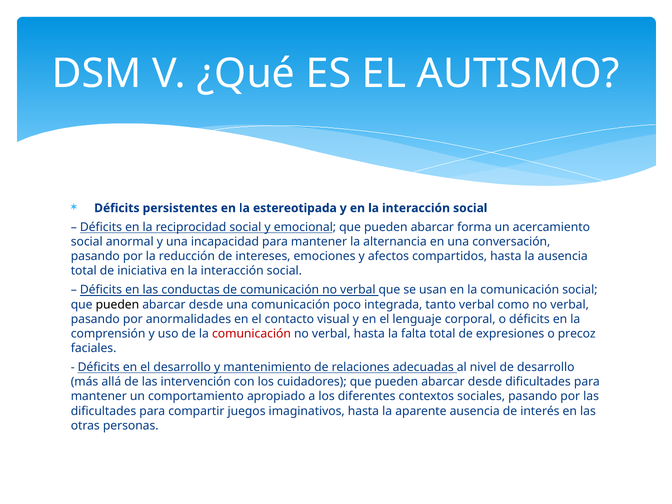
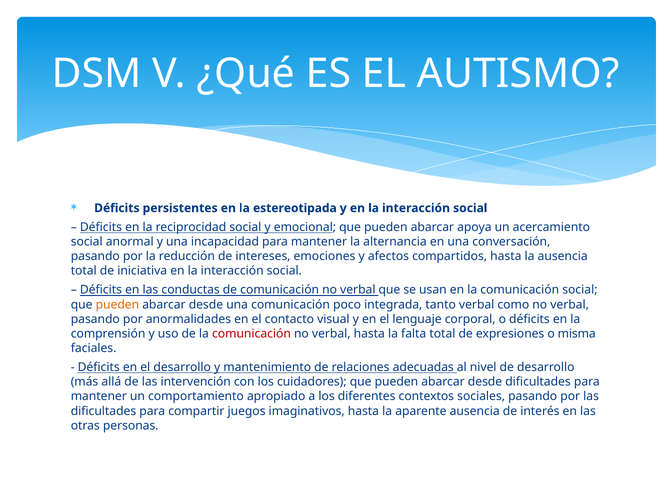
forma: forma -> apoya (474, 227)
pueden colour: black -> orange (117, 305)
precoz: precoz -> misma (577, 334)
